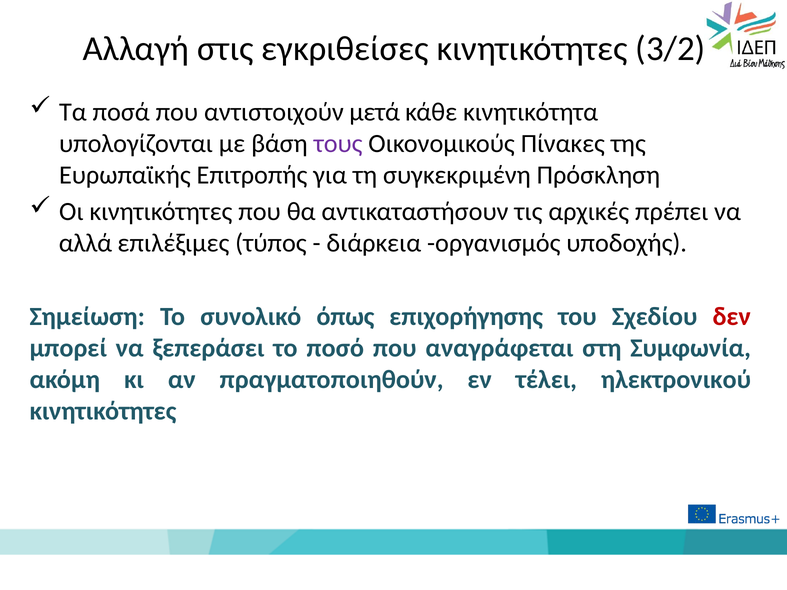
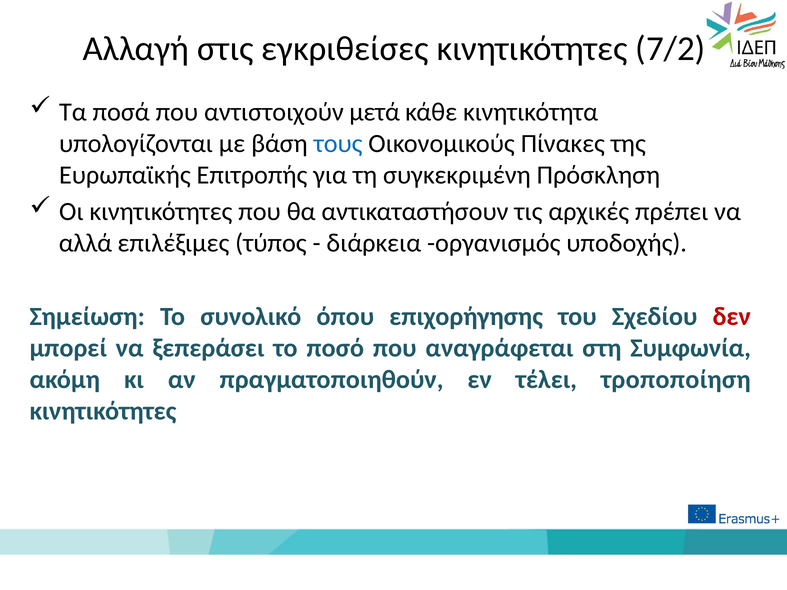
3/2: 3/2 -> 7/2 (670, 49)
τους colour: purple -> blue (338, 144)
όπως: όπως -> όπου (345, 317)
ηλεκτρονικού: ηλεκτρονικού -> τροποποίηση (676, 380)
